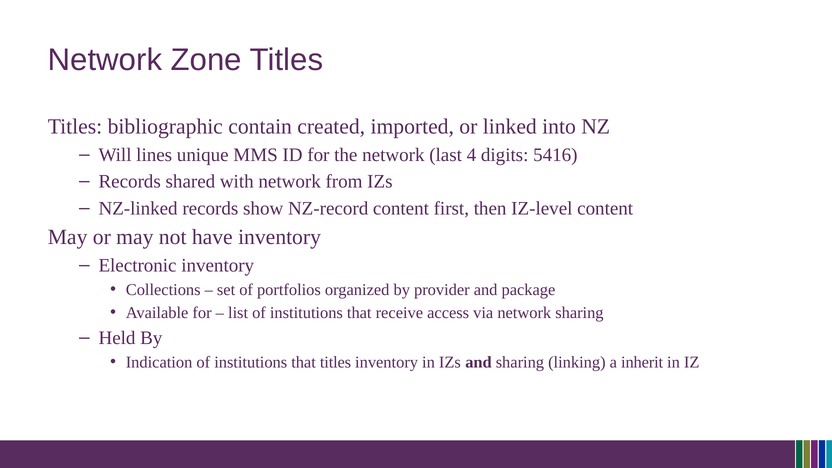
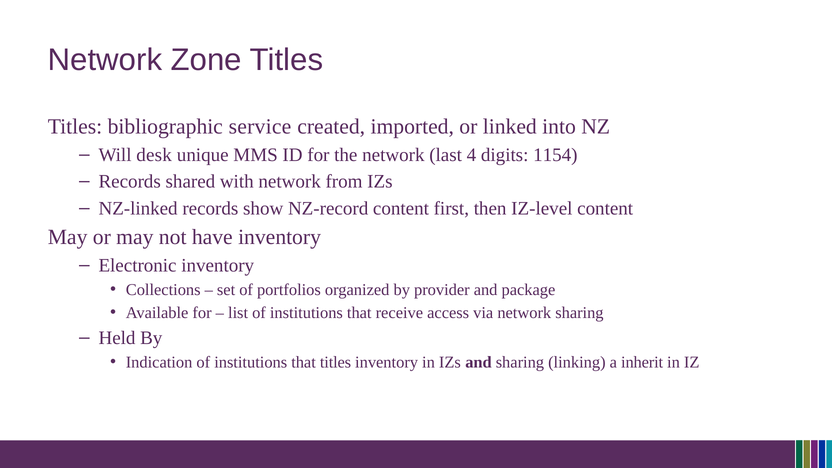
contain: contain -> service (260, 127)
lines: lines -> desk (154, 155)
5416: 5416 -> 1154 (555, 155)
